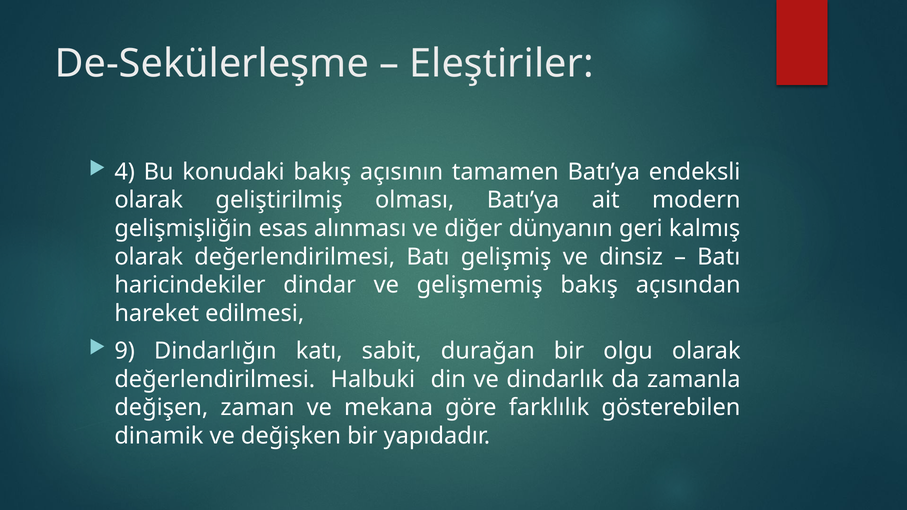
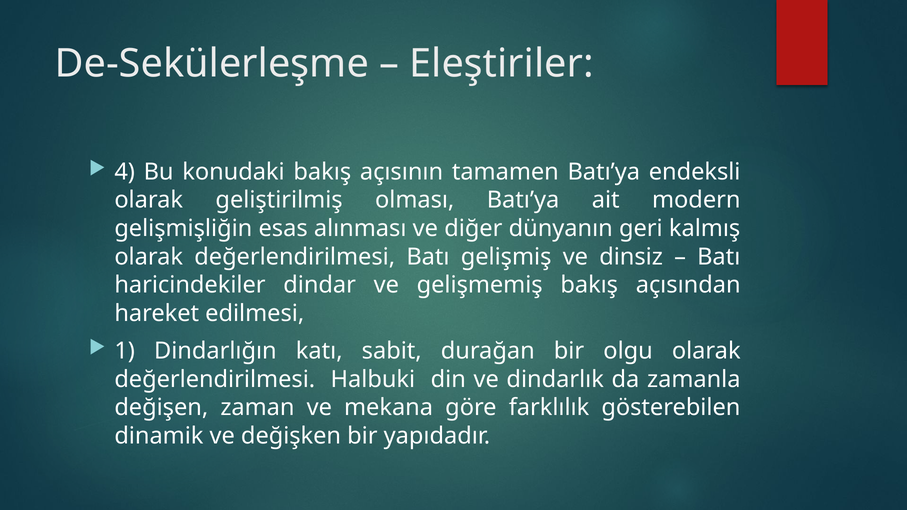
9: 9 -> 1 (125, 351)
